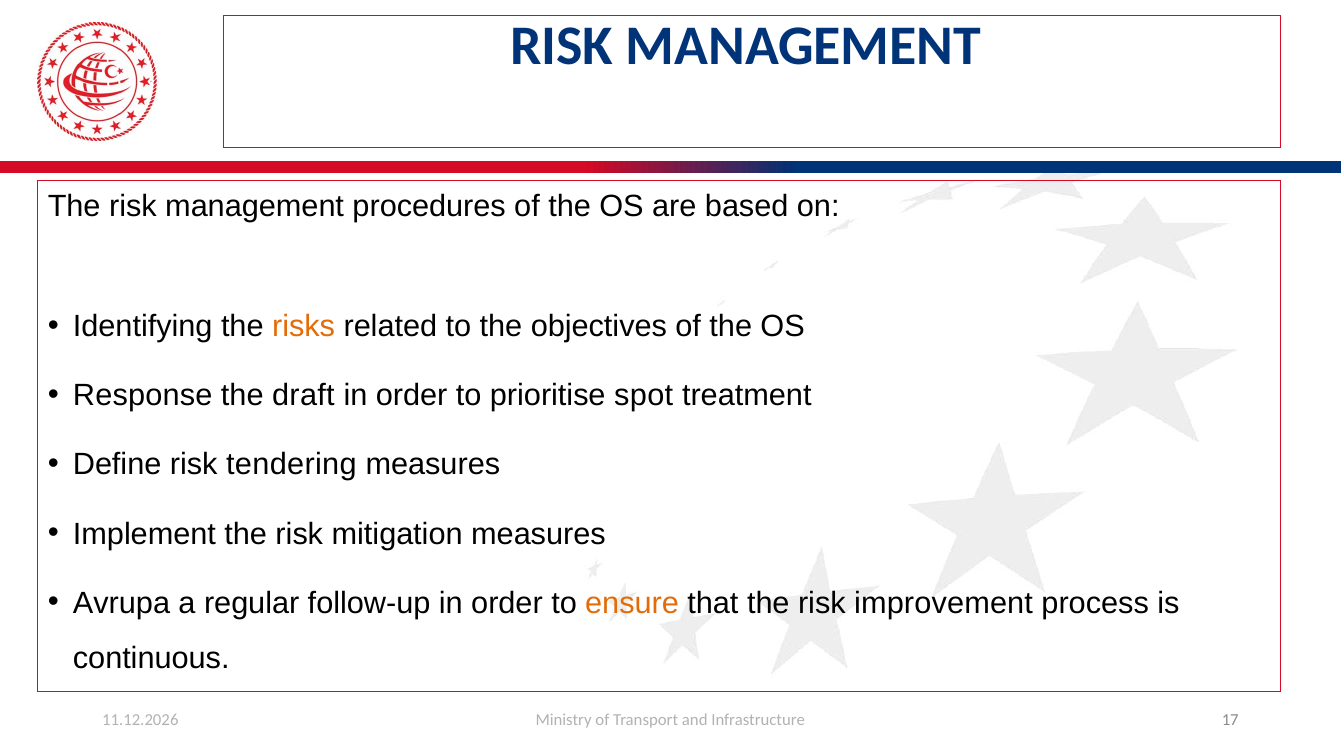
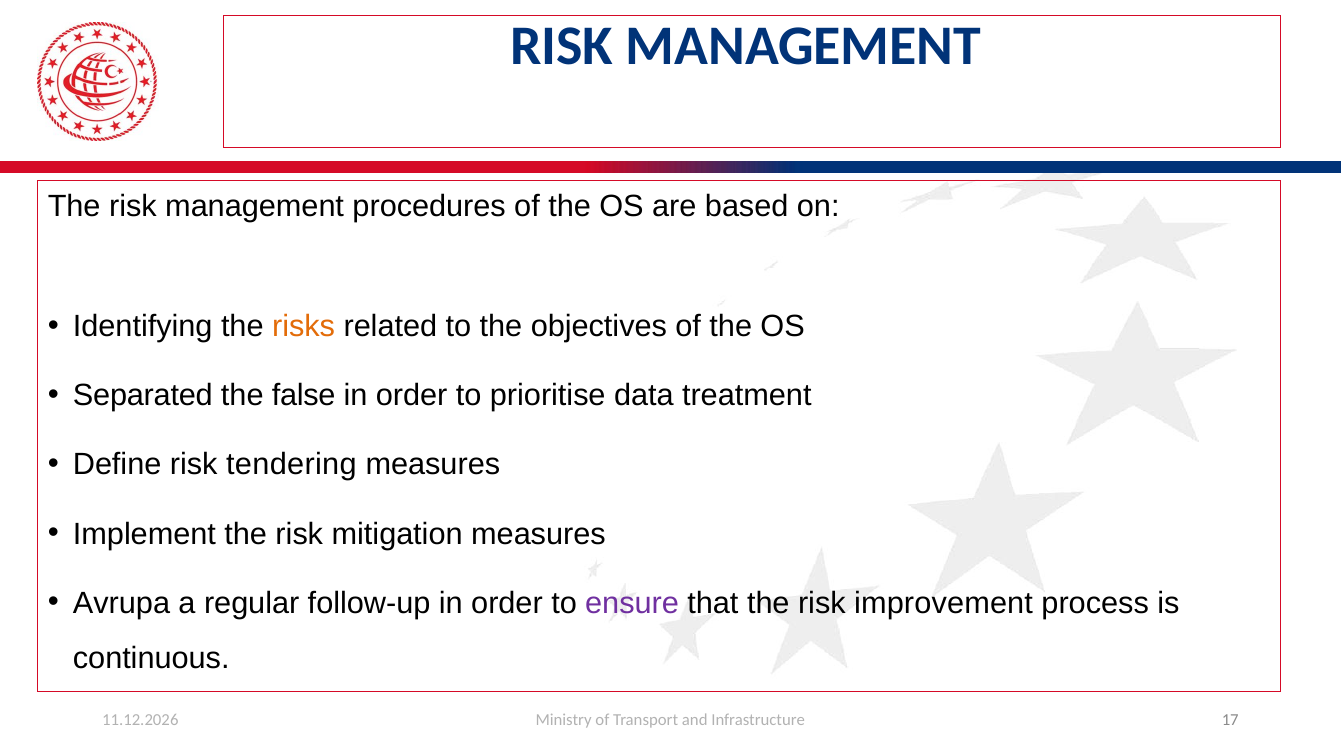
Response: Response -> Separated (143, 396)
draft: draft -> false (304, 396)
spot: spot -> data (644, 396)
ensure colour: orange -> purple (632, 603)
